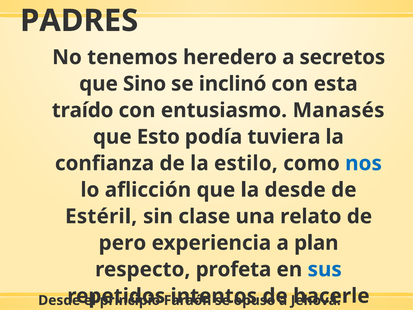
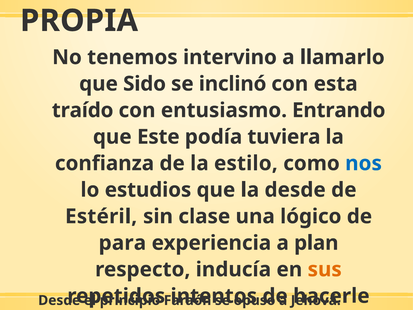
PADRES: PADRES -> PROPIA (79, 21)
heredero: heredero -> intervino (230, 57)
secretos: secretos -> llamarlo (342, 57)
Sino: Sino -> Sido (145, 84)
Manasés: Manasés -> Entrando (339, 110)
Esto: Esto -> Este (158, 137)
aflicción: aflicción -> estudios (148, 190)
relato: relato -> lógico (311, 216)
pero: pero -> para (122, 243)
profeta: profeta -> inducía (233, 269)
sus colour: blue -> orange (325, 269)
